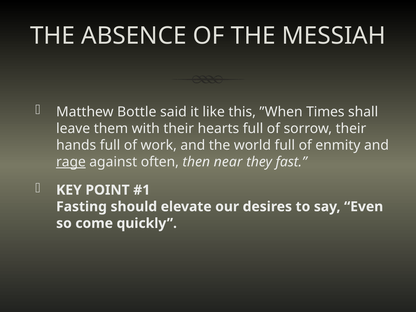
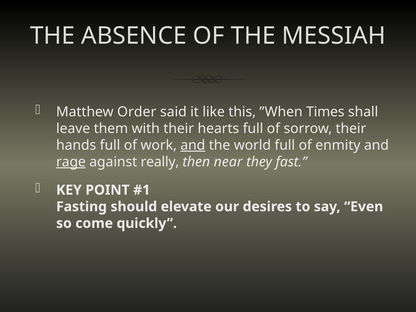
Bottle: Bottle -> Order (137, 112)
and underline: none -> present (193, 145)
often: often -> really (160, 162)
